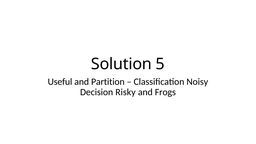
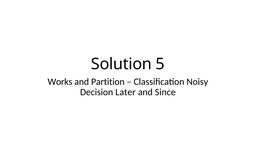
Useful: Useful -> Works (60, 82)
Risky: Risky -> Later (126, 92)
Frogs: Frogs -> Since (165, 92)
